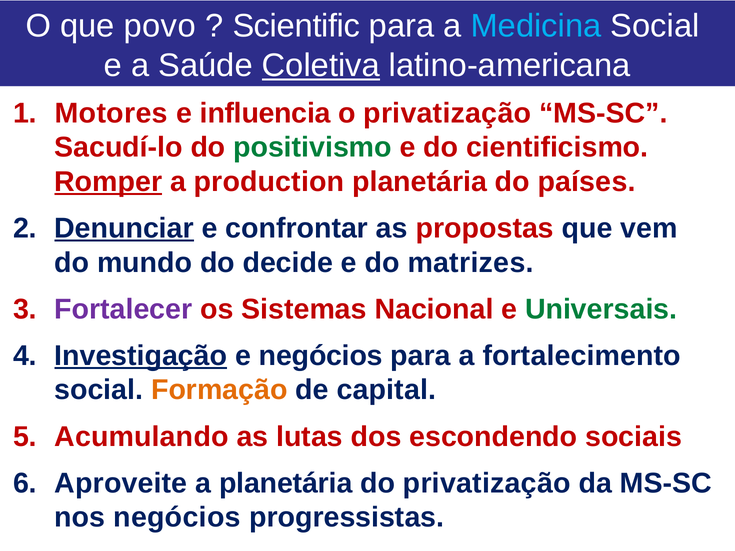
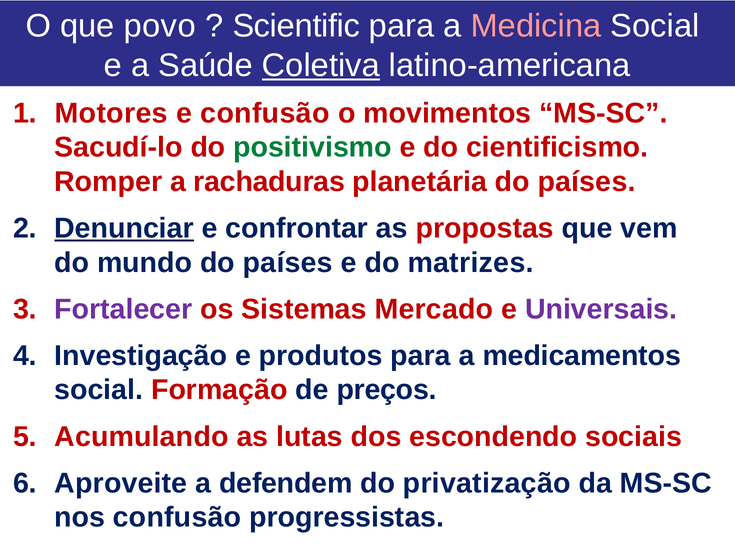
Medicina colour: light blue -> pink (536, 26)
e influencia: influencia -> confusão (265, 113)
o privatização: privatização -> movimentos (447, 113)
Romper underline: present -> none (108, 182)
production: production -> rachaduras (269, 182)
mundo do decide: decide -> países (288, 263)
Nacional: Nacional -> Mercado (434, 309)
Universais colour: green -> purple (601, 309)
Investigação underline: present -> none (141, 356)
e negócios: negócios -> produtos (321, 356)
fortalecimento: fortalecimento -> medicamentos (582, 356)
Formação colour: orange -> red (219, 390)
capital: capital -> preços (387, 390)
a planetária: planetária -> defendem (286, 483)
nos negócios: negócios -> confusão (177, 518)
